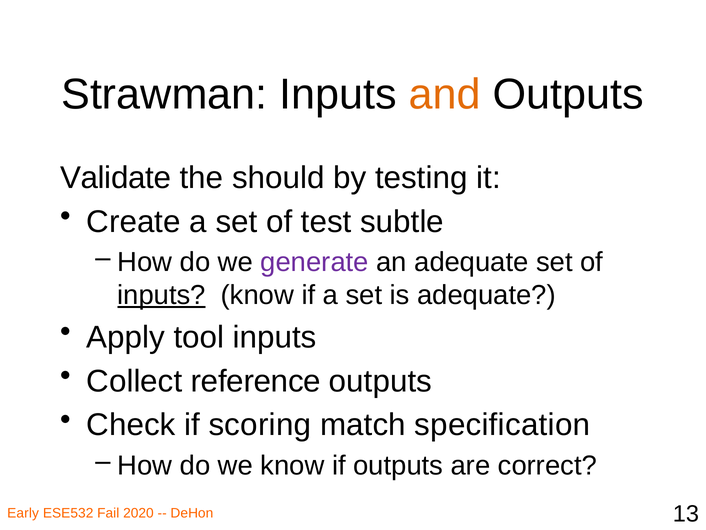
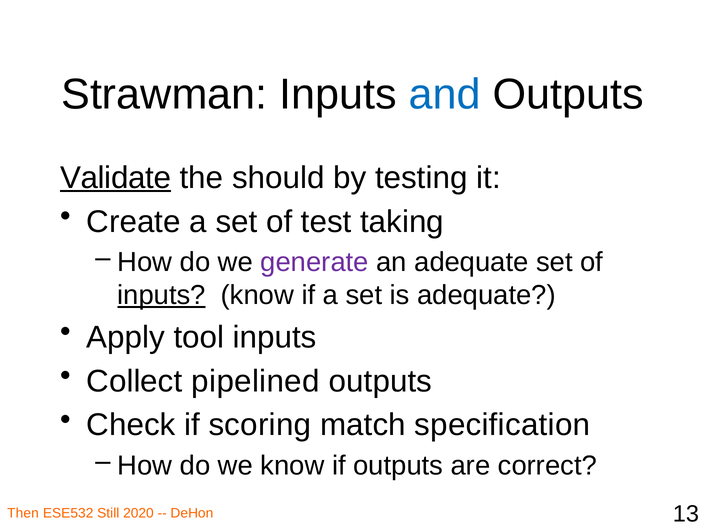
and colour: orange -> blue (445, 94)
Validate underline: none -> present (116, 178)
subtle: subtle -> taking (402, 221)
reference: reference -> pipelined (256, 381)
Early: Early -> Then (23, 513)
Fail: Fail -> Still (108, 513)
